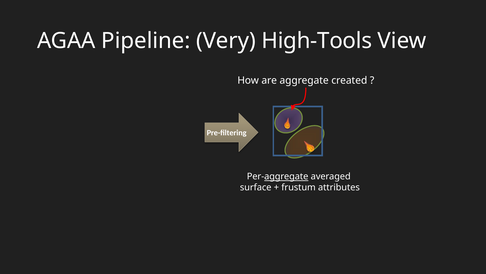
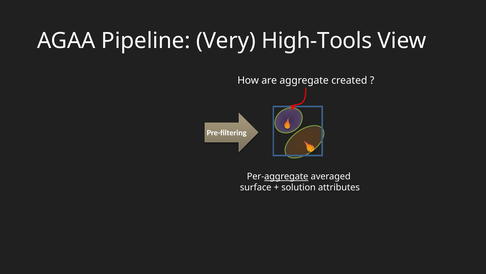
frustum: frustum -> solution (299, 187)
